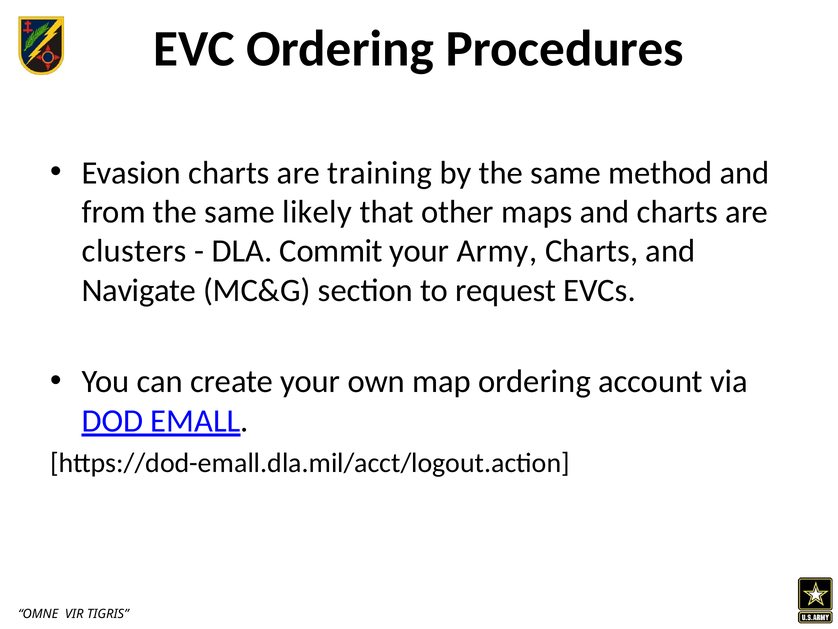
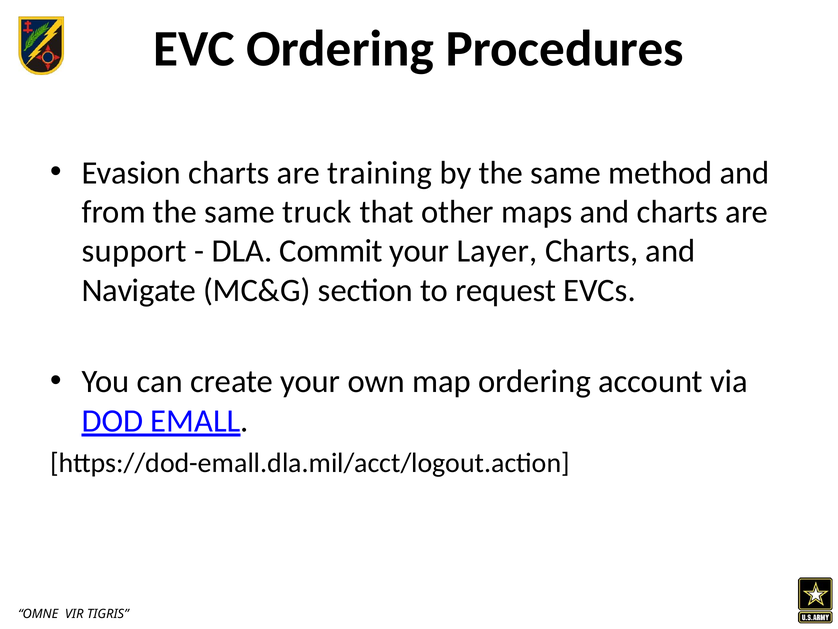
likely: likely -> truck (317, 212)
clusters: clusters -> support (134, 251)
Army: Army -> Layer (497, 251)
